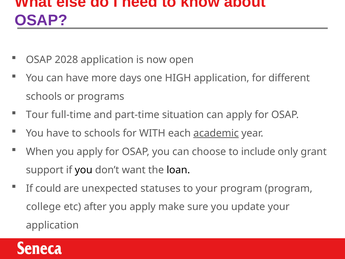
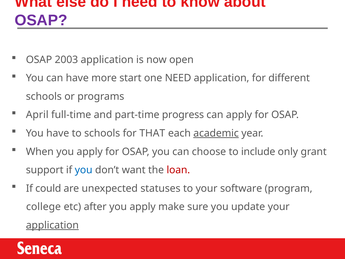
2028: 2028 -> 2003 (66, 60)
days: days -> start (130, 78)
one HIGH: HIGH -> NEED (178, 78)
Tour: Tour -> April (37, 115)
situation: situation -> progress (183, 115)
WITH: WITH -> THAT (152, 133)
you colour: black -> blue (84, 170)
loan colour: black -> red (178, 170)
your program: program -> software (241, 188)
application underline: none -> present (52, 225)
